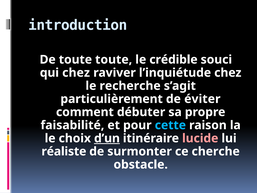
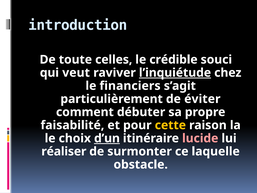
toute toute: toute -> celles (114, 60)
qui chez: chez -> veut (76, 73)
l’inquiétude underline: none -> present (175, 73)
recherche: recherche -> financiers (130, 86)
cette colour: light blue -> yellow (170, 125)
réaliste: réaliste -> réaliser (64, 151)
cherche: cherche -> laquelle (216, 151)
